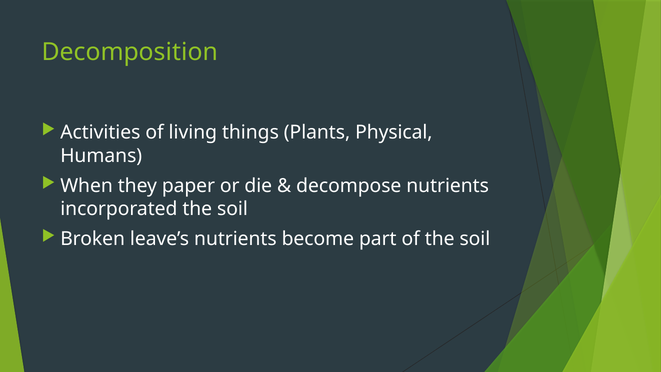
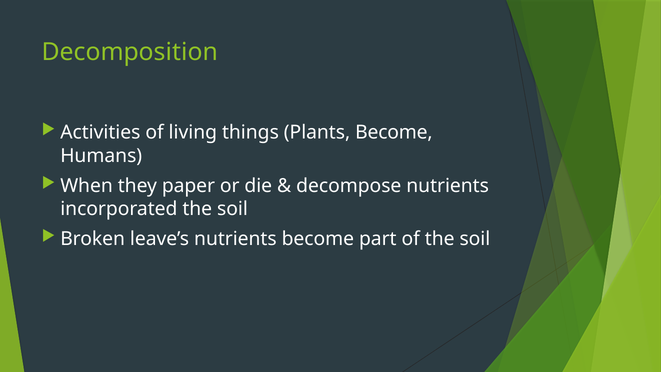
Plants Physical: Physical -> Become (394, 133)
